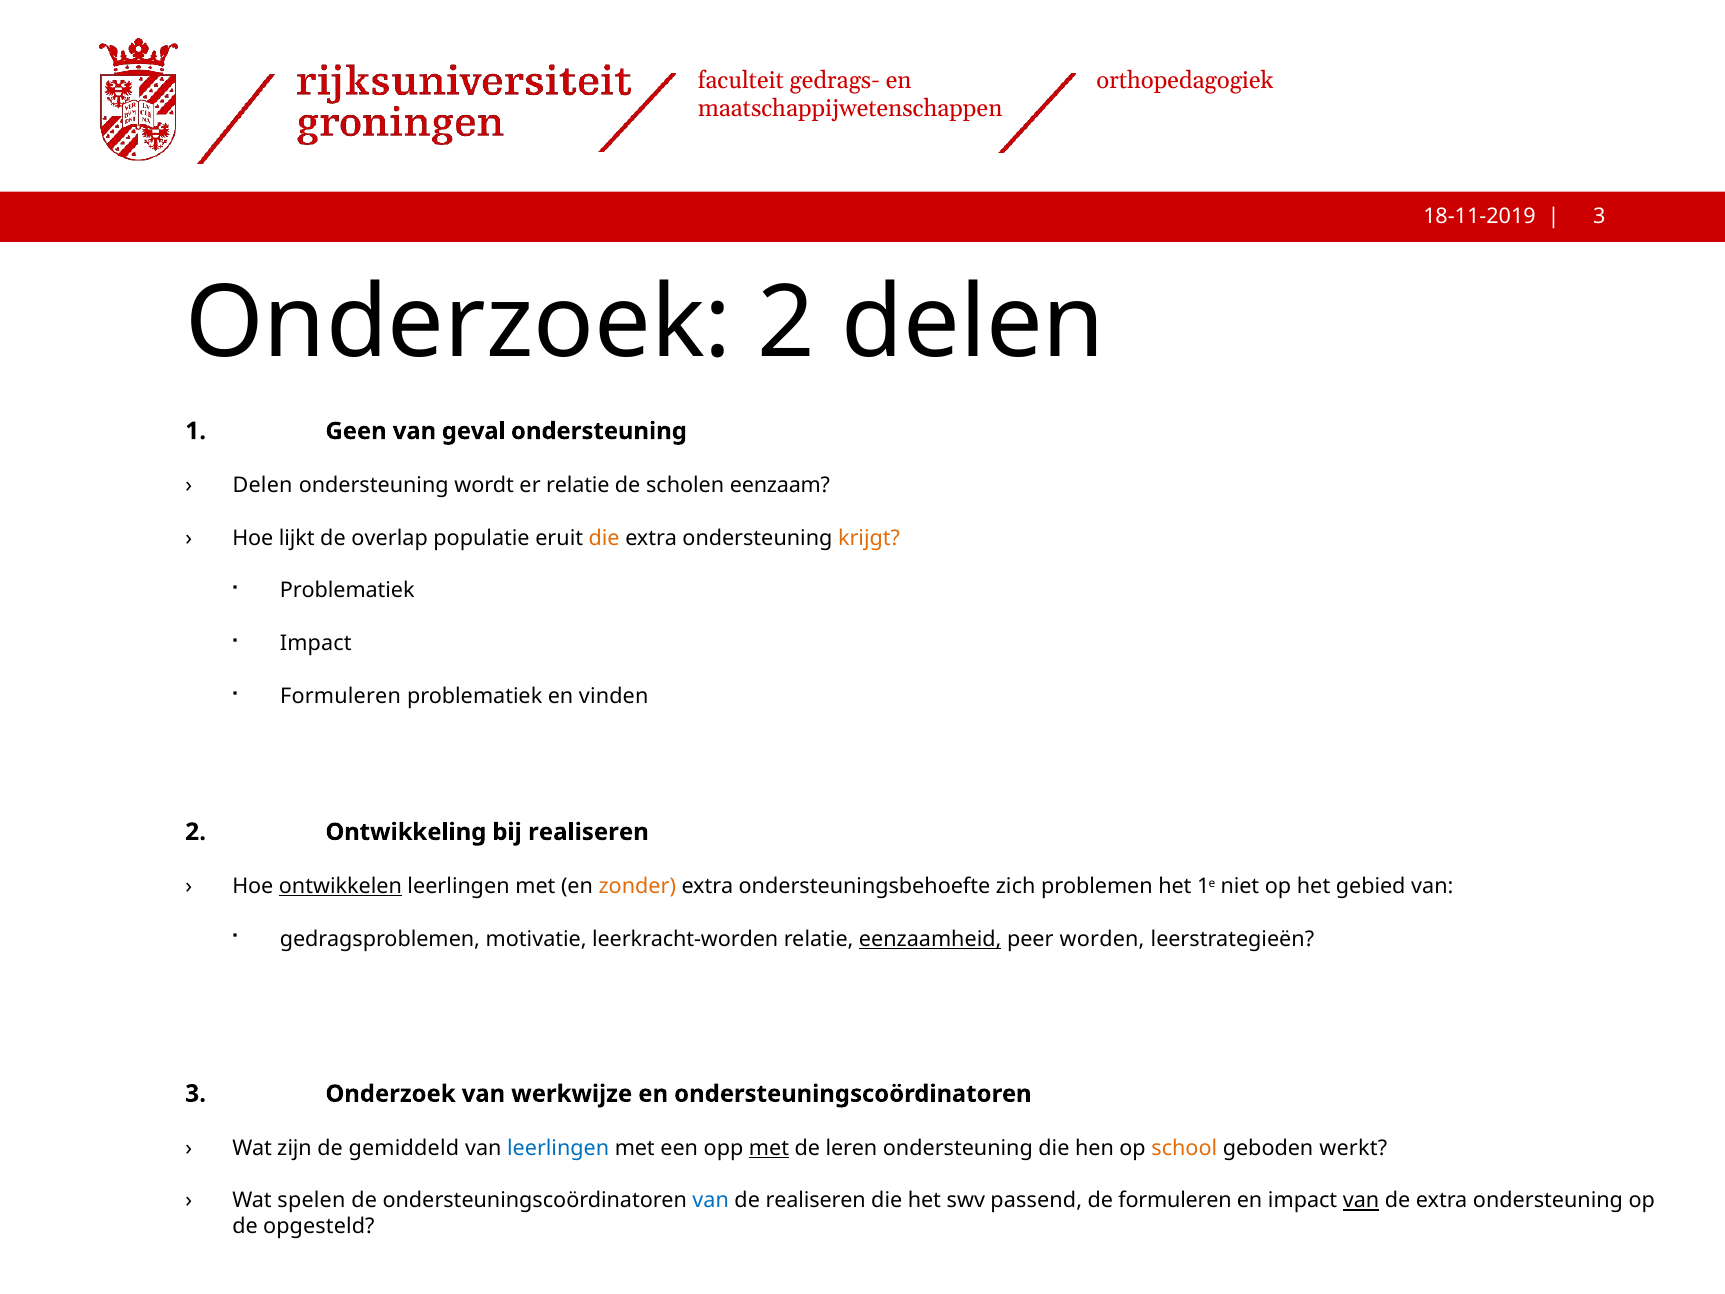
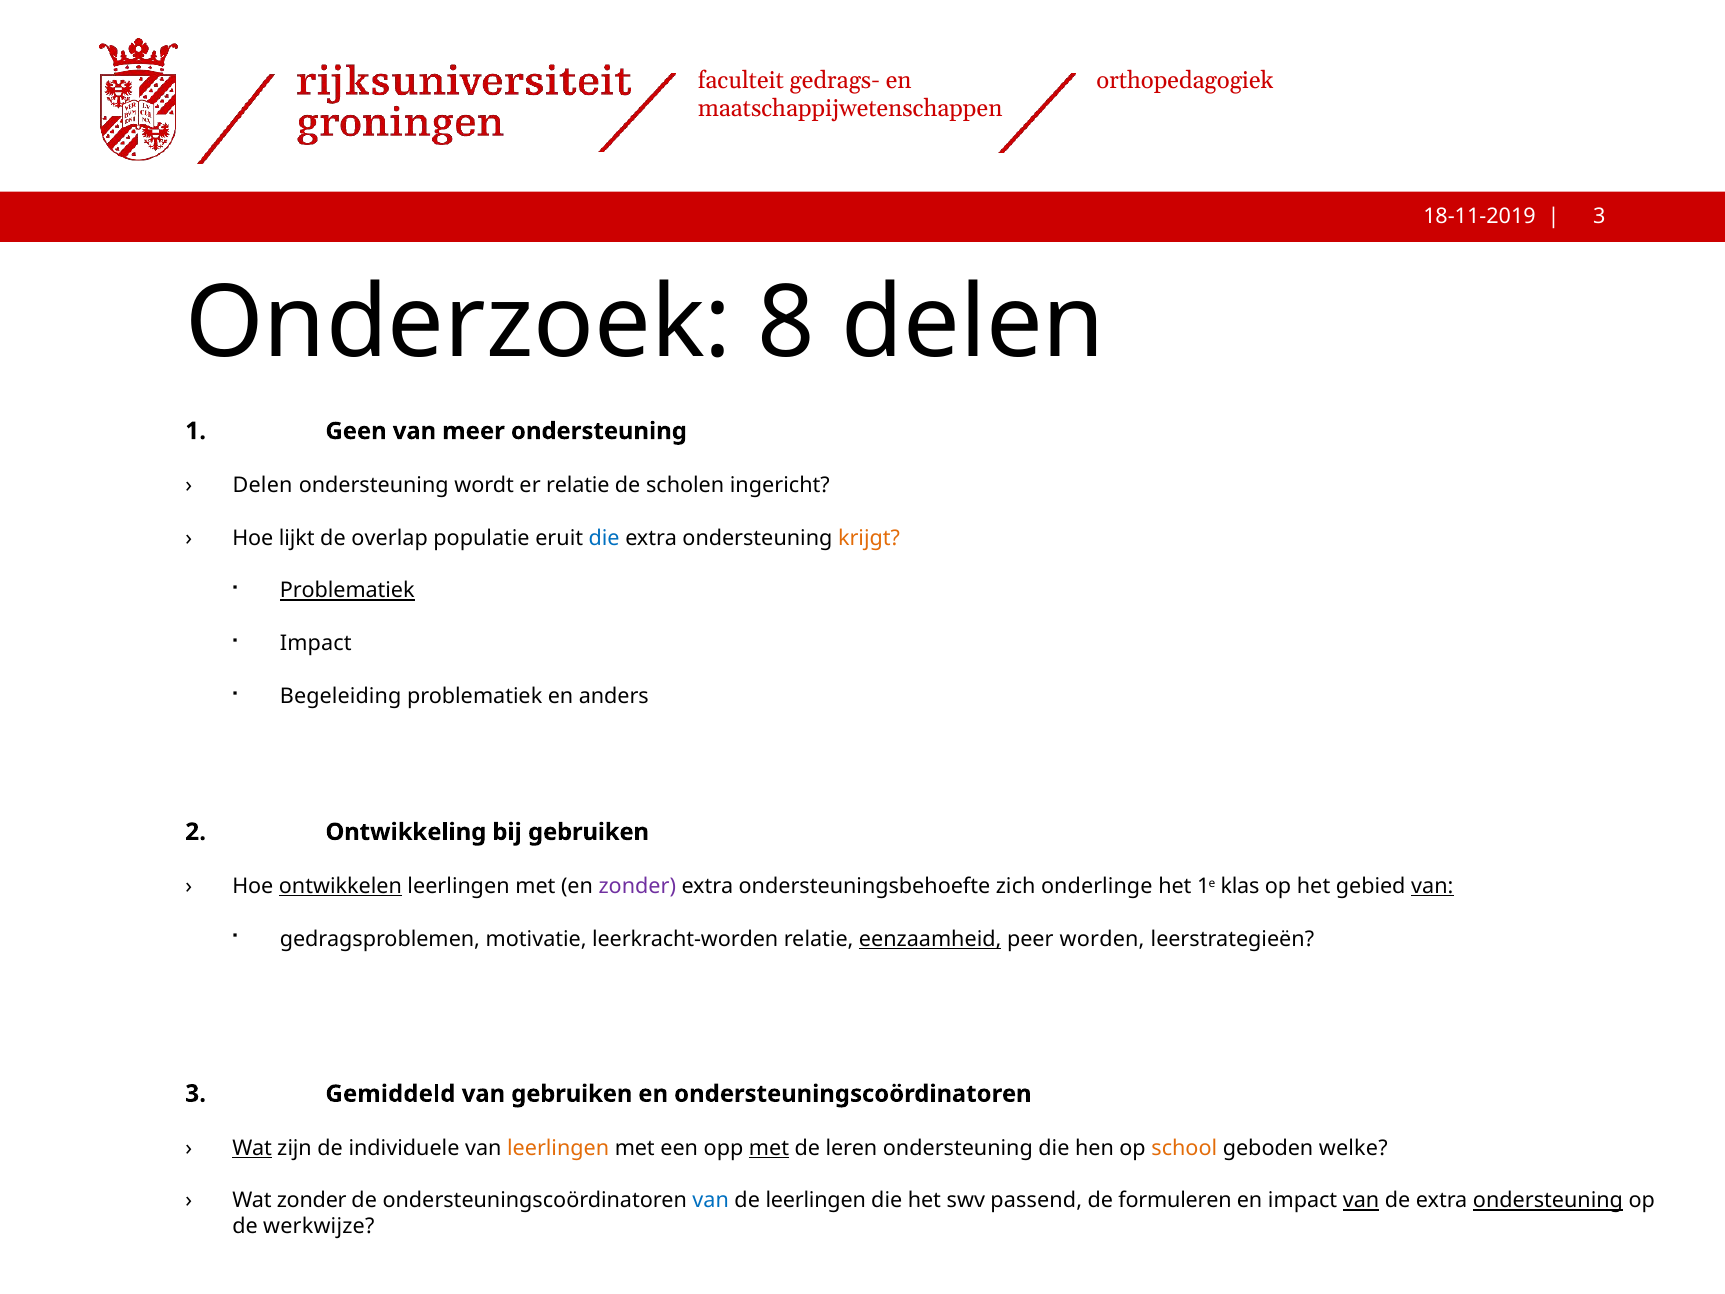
Onderzoek 2: 2 -> 8 (787, 324)
geval: geval -> meer (474, 431)
eenzaam: eenzaam -> ingericht (780, 485)
die colour: orange -> blue (604, 538)
Problematiek underline: none -> present (347, 591)
Formuleren: Formuleren -> Begeleiding (341, 696)
vinden: vinden -> anders (614, 696)
bij realiseren: realiseren -> gebruiken (589, 832)
zonder colour: orange -> purple (637, 886)
problemen: problemen -> onderlinge (1097, 886)
niet: niet -> klas (1240, 886)
van underline: none -> present (1432, 886)
3 Onderzoek: Onderzoek -> Gemiddeld (390, 1094)
van werkwijze: werkwijze -> gebruiken (572, 1094)
Wat underline: none -> present (252, 1148)
gemiddeld: gemiddeld -> individuele (404, 1148)
leerlingen colour: blue -> orange (558, 1148)
werkt: werkt -> welke (1353, 1148)
Wat spelen: spelen -> zonder (312, 1200)
de realiseren: realiseren -> leerlingen (816, 1200)
ondersteuning underline: none -> present (1548, 1200)
opgesteld: opgesteld -> werkwijze (319, 1226)
